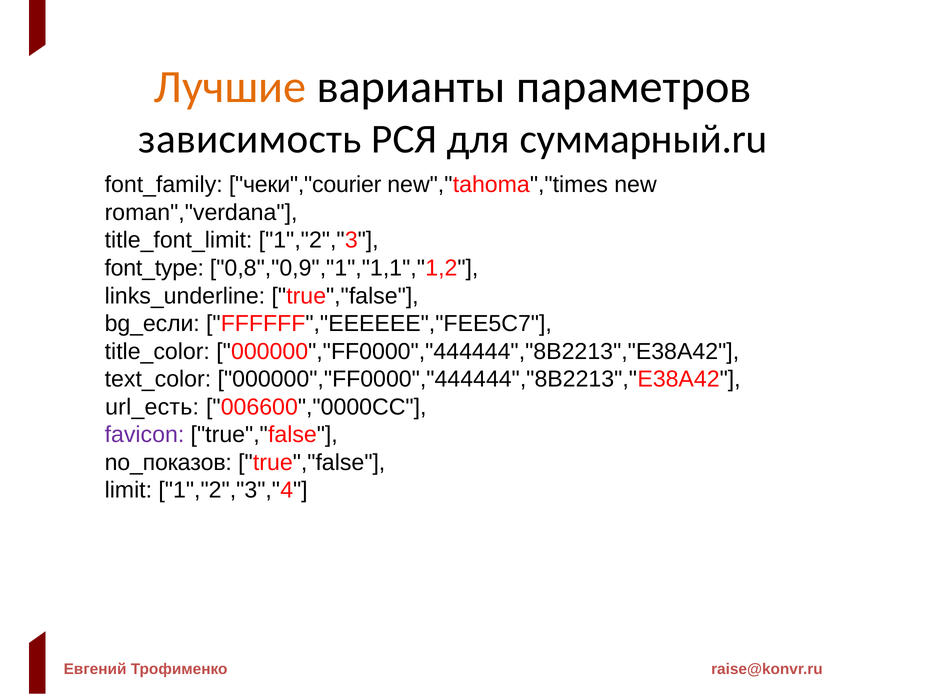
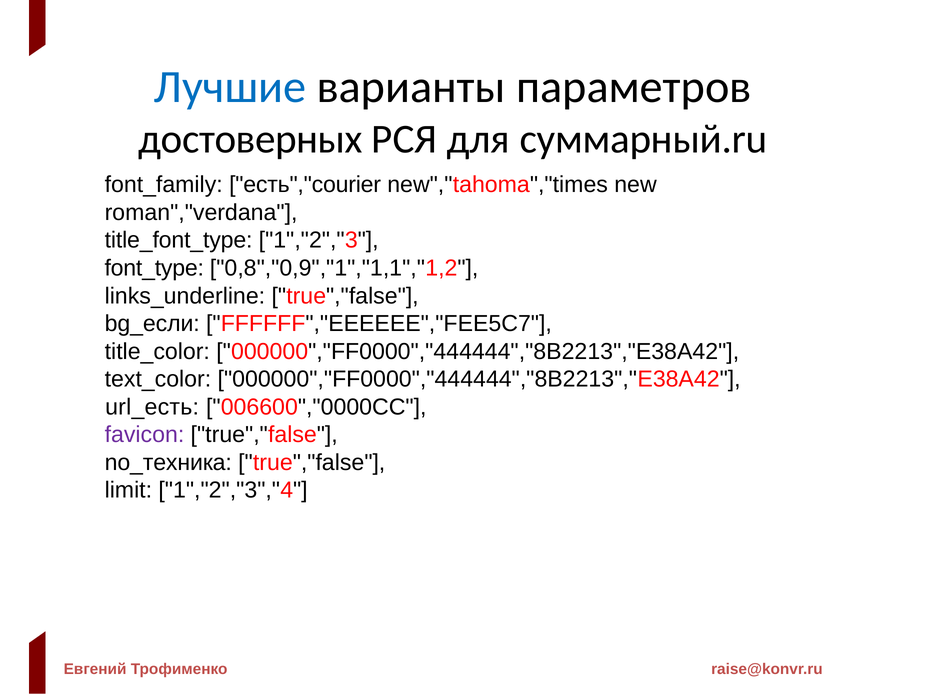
Лучшие colour: orange -> blue (230, 87)
зависимость: зависимость -> достоверных (250, 139)
чеки","courier: чеки","courier -> есть","courier (305, 185)
title_font_limit: title_font_limit -> title_font_type (179, 240)
no_показов: no_показов -> no_техника (168, 462)
